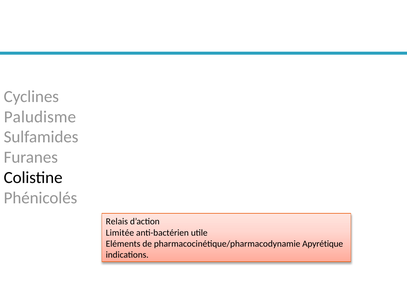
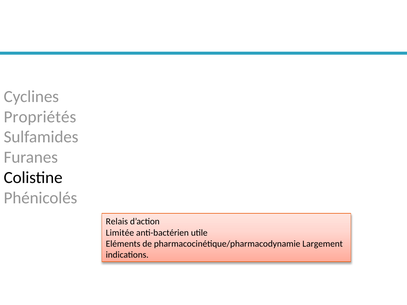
Paludisme: Paludisme -> Propriétés (40, 117)
Apyrétique: Apyrétique -> Largement (323, 244)
